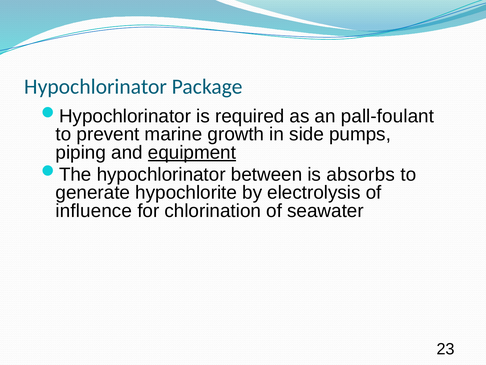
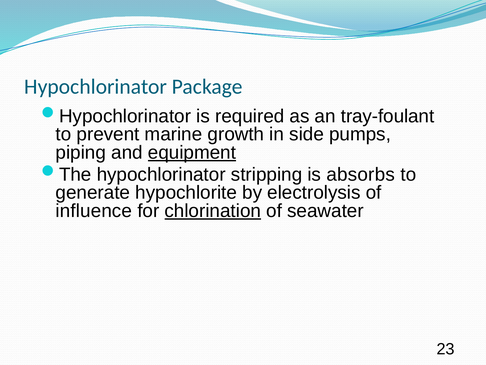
pall-foulant: pall-foulant -> tray-foulant (388, 116)
between: between -> stripping (267, 174)
chlorination underline: none -> present (213, 211)
